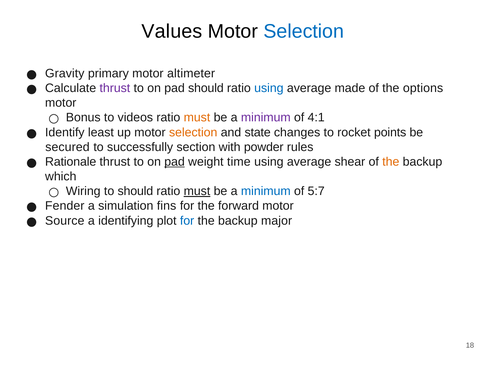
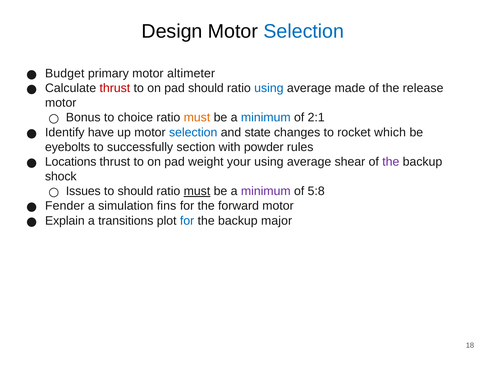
Values: Values -> Design (172, 31)
Gravity: Gravity -> Budget (65, 73)
thrust colour: purple -> red (115, 88)
options: options -> release (423, 88)
videos: videos -> choice (135, 117)
minimum colour: purple -> blue (266, 117)
4:1: 4:1 -> 2:1 (316, 117)
least: least -> have (101, 132)
selection colour: orange -> blue (193, 132)
points: points -> which (390, 132)
secured: secured -> eyebolts (68, 147)
Rationale: Rationale -> Locations (71, 162)
pad underline: present -> none (175, 162)
time: time -> your (239, 162)
the colour: orange -> purple (391, 162)
which: which -> shock (61, 176)
Wiring: Wiring -> Issues (83, 191)
minimum colour: blue -> purple (266, 191)
5:7: 5:7 -> 5:8 (316, 191)
Source: Source -> Explain (65, 220)
identifying: identifying -> transitions (126, 220)
